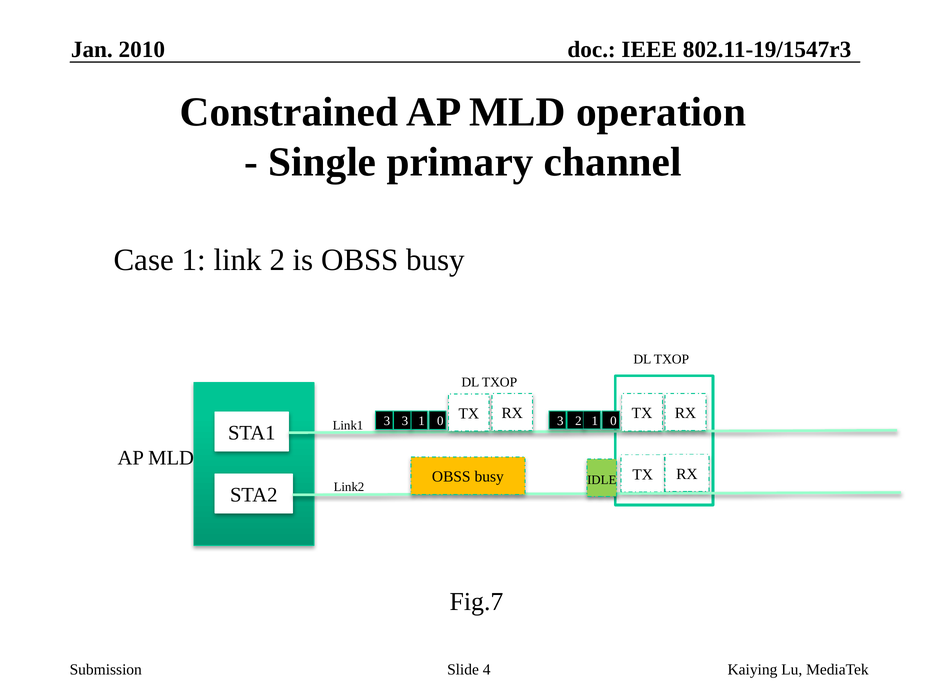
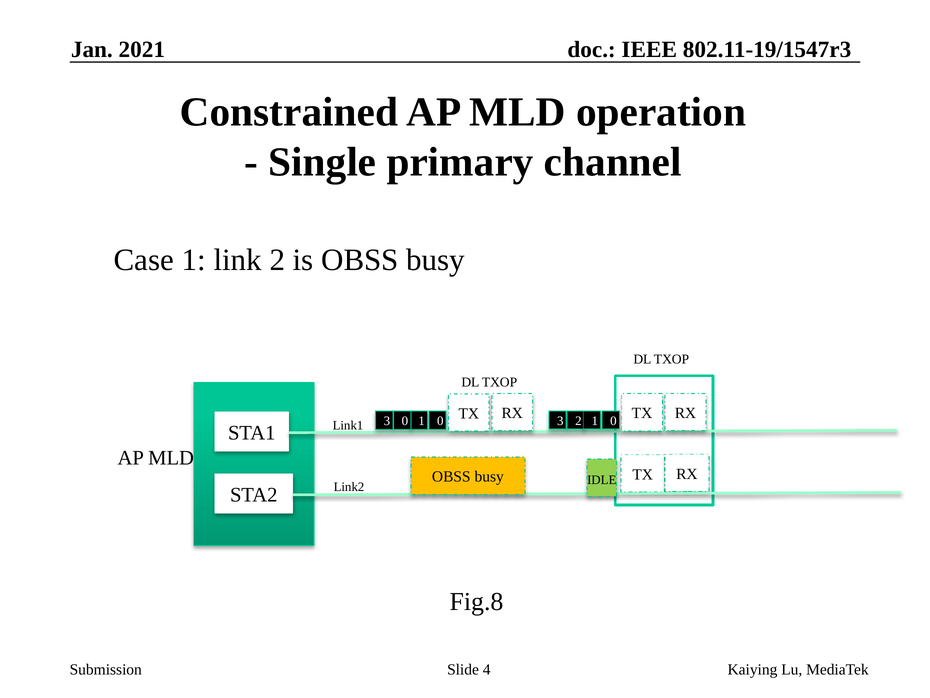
2010: 2010 -> 2021 (142, 49)
3: 3 -> 0 (405, 421)
Fig.7: Fig.7 -> Fig.8 (476, 601)
